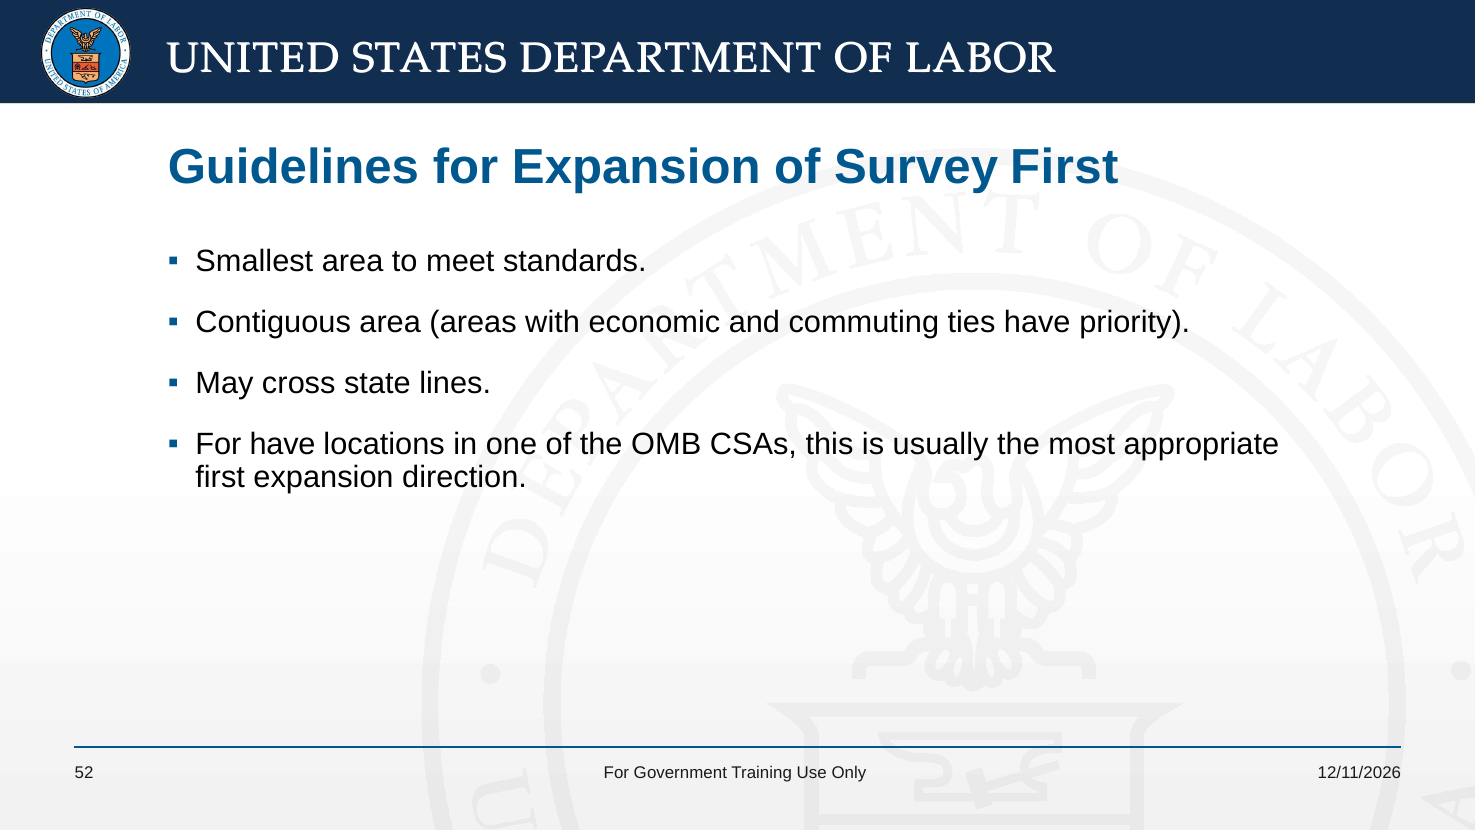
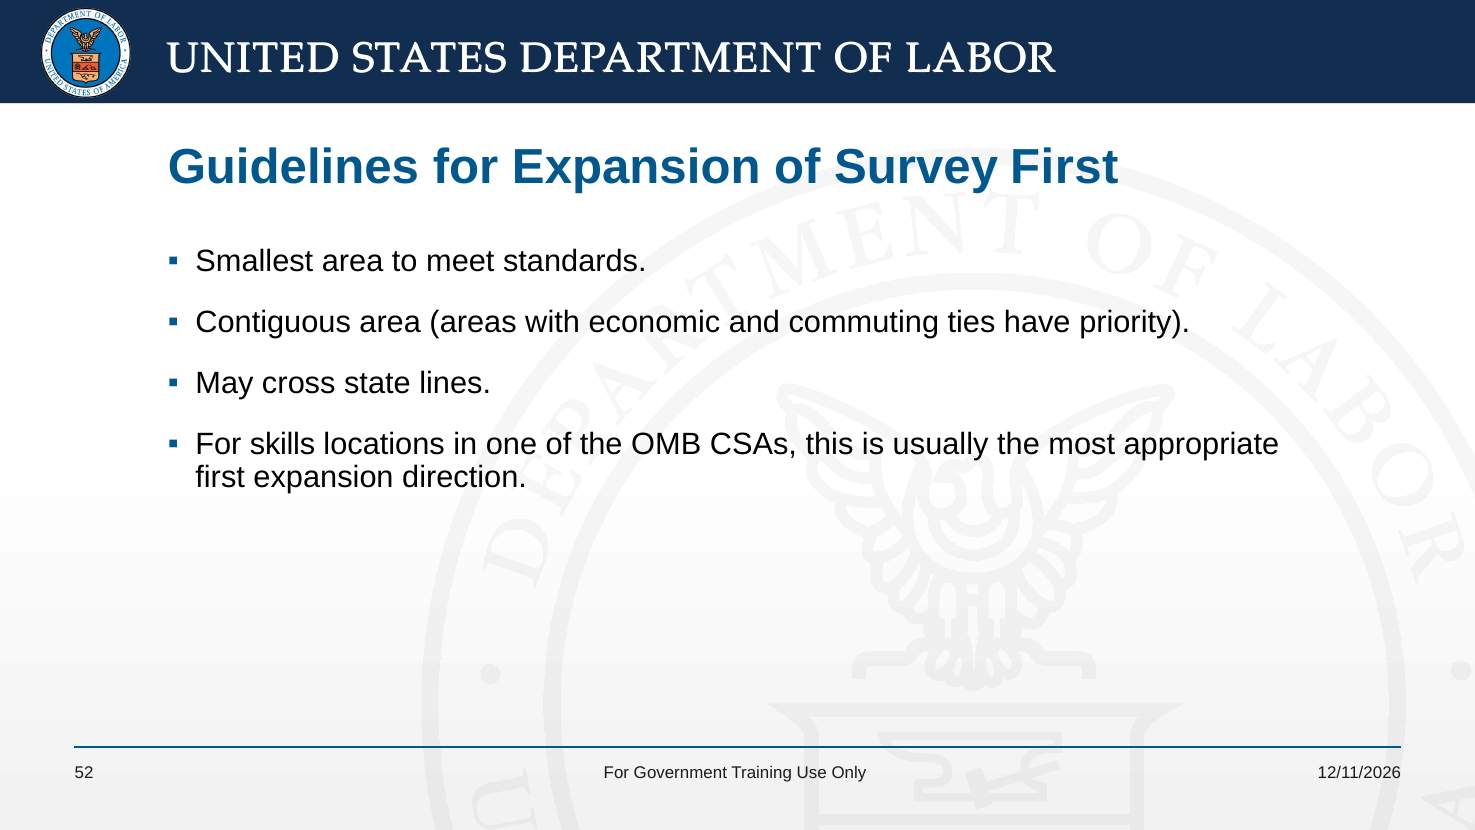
For have: have -> skills (283, 444)
